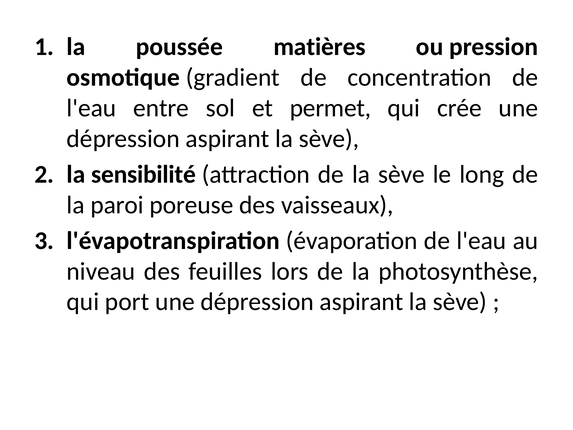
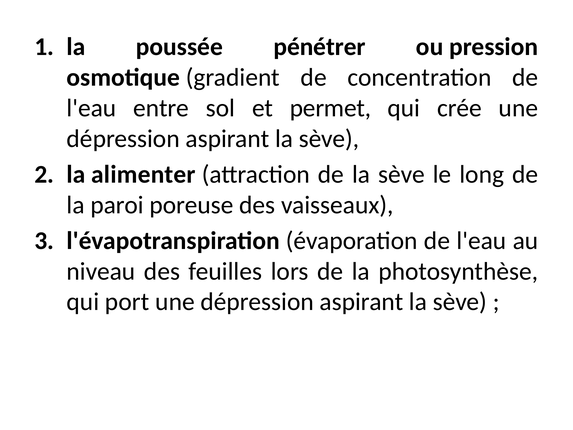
matières: matières -> pénétrer (319, 47)
sensibilité: sensibilité -> alimenter (143, 174)
